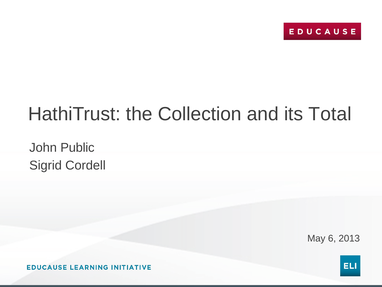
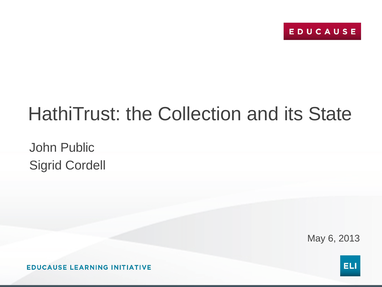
Total: Total -> State (330, 114)
